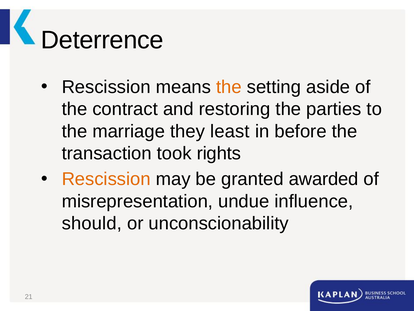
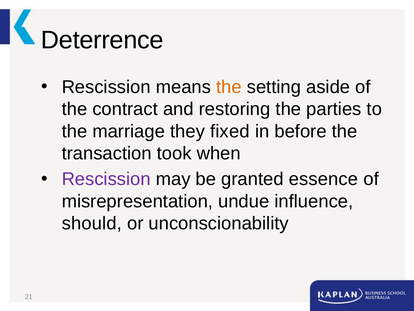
least: least -> fixed (230, 131)
rights: rights -> when (219, 153)
Rescission colour: orange -> purple (106, 179)
awarded: awarded -> essence (323, 179)
